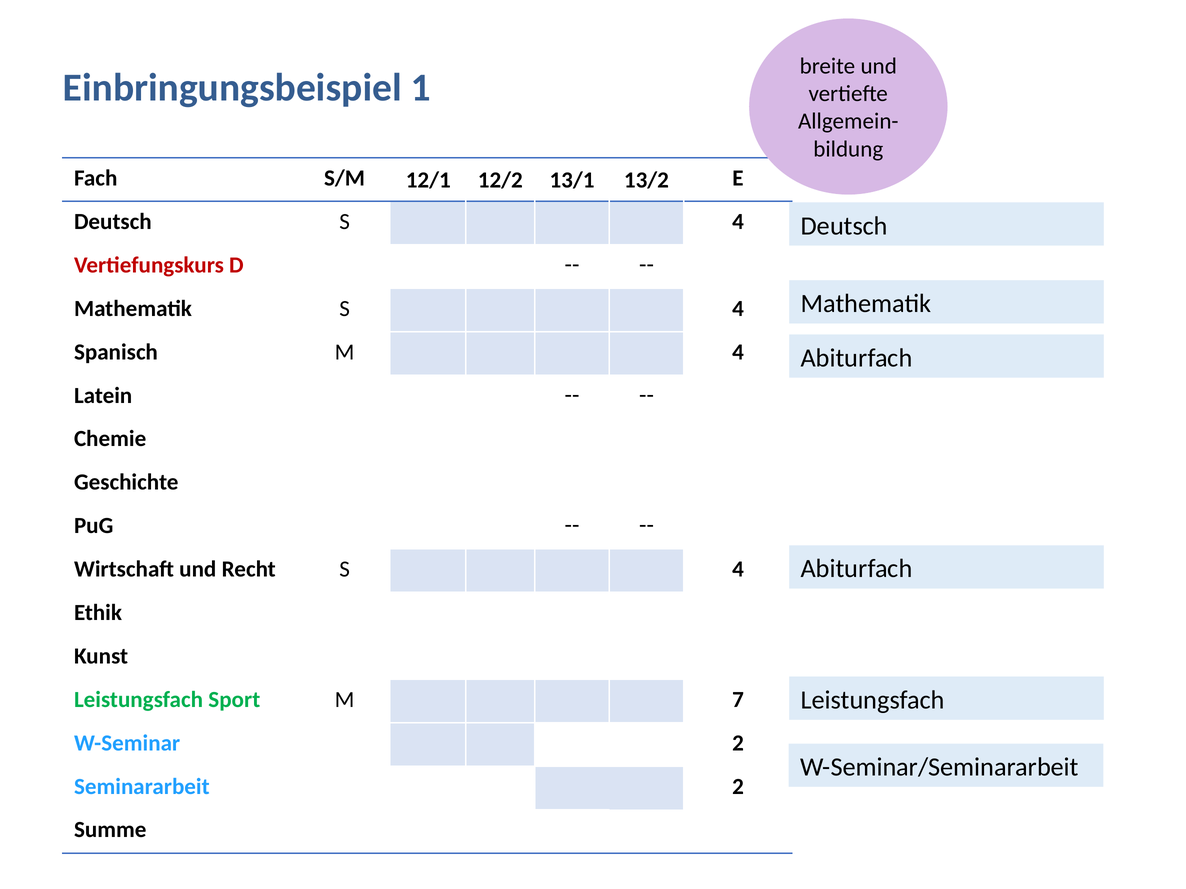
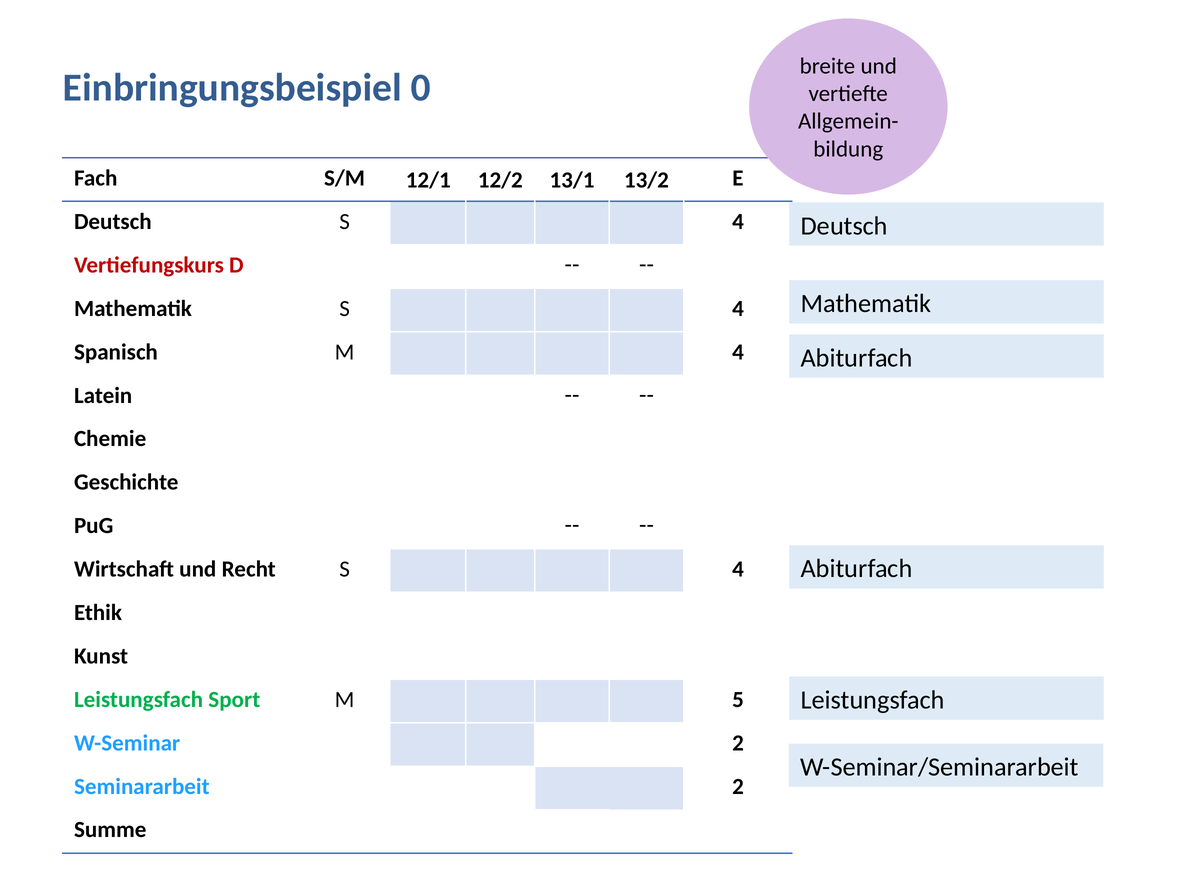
1: 1 -> 0 (421, 88)
7: 7 -> 5 (738, 700)
